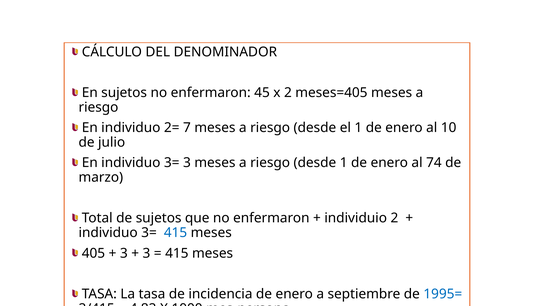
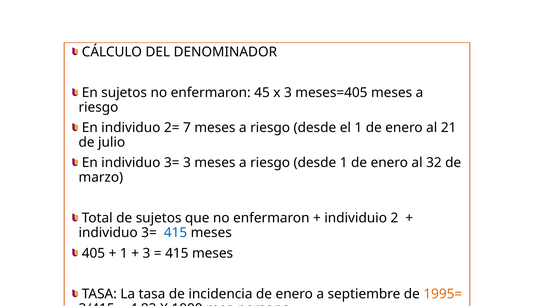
x 2: 2 -> 3 (288, 93)
10: 10 -> 21 (449, 128)
74: 74 -> 32 (434, 163)
3: 3 -> 1 (124, 253)
1995= colour: blue -> orange (443, 294)
